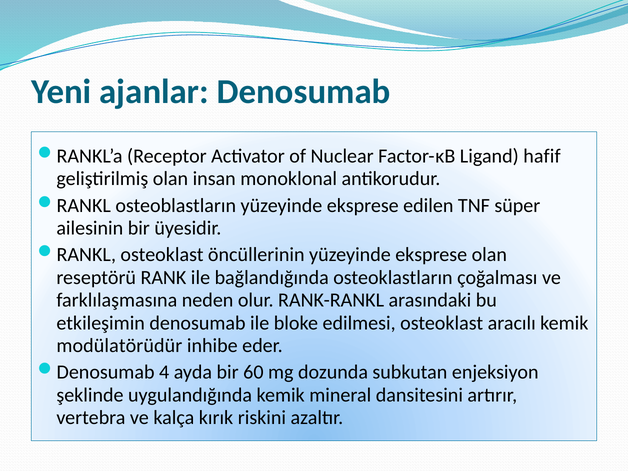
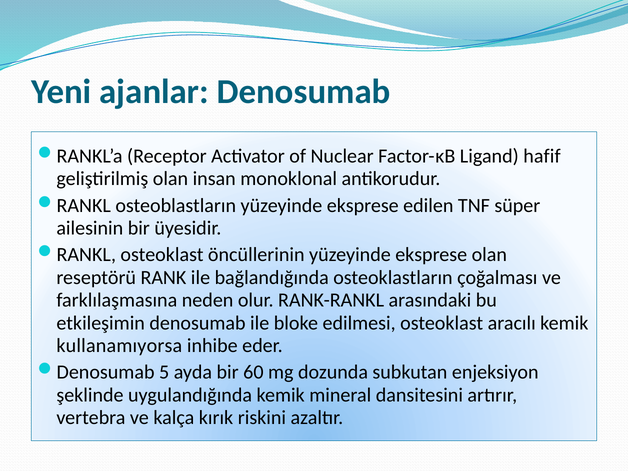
modülatörüdür: modülatörüdür -> kullanamıyorsa (119, 346)
4: 4 -> 5 (164, 372)
